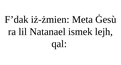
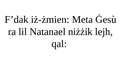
ismek: ismek -> niżżik (80, 32)
